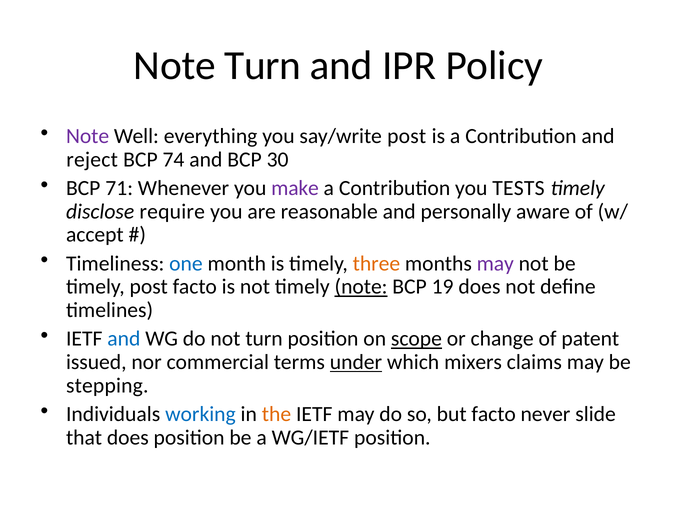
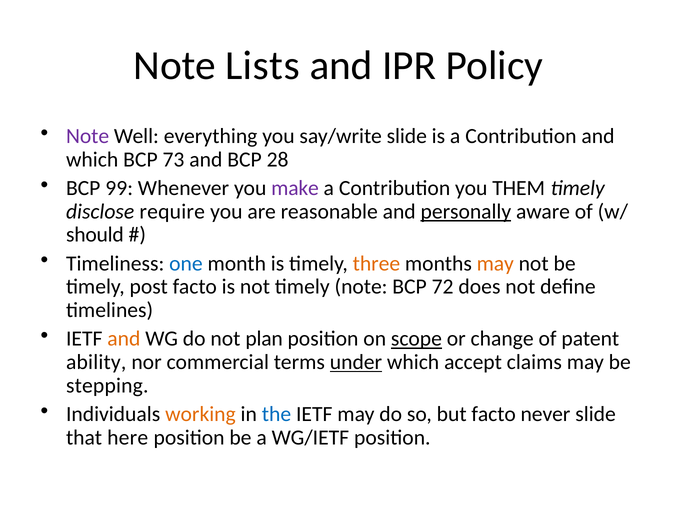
Note Turn: Turn -> Lists (262, 66)
say/write post: post -> slide (407, 136)
reject: reject -> which (92, 160)
74: 74 -> 73 (173, 160)
30: 30 -> 28 (278, 160)
71: 71 -> 99 (119, 188)
TESTS: TESTS -> THEM (519, 188)
personally underline: none -> present (466, 212)
accept: accept -> should (95, 235)
may colour: purple -> orange (495, 264)
note underline: present -> none (361, 287)
19: 19 -> 72 (443, 287)
and colour: blue -> orange (124, 339)
not turn: turn -> plan (264, 339)
issued: issued -> ability (96, 363)
mixers: mixers -> accept (473, 363)
working colour: blue -> orange (200, 415)
the colour: orange -> blue (276, 415)
that does: does -> here (128, 438)
